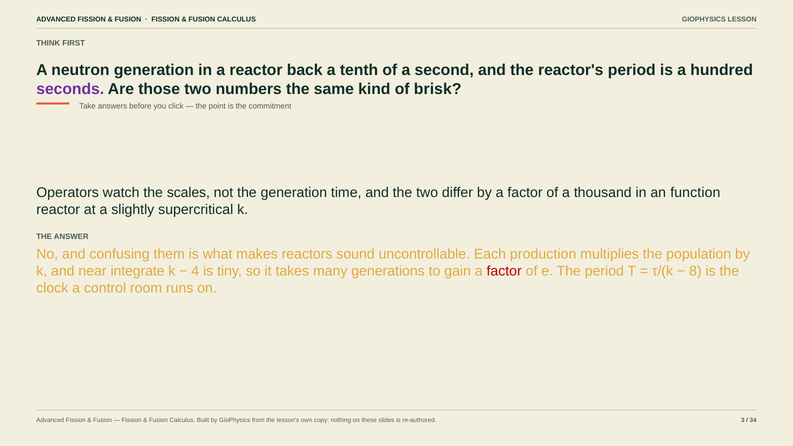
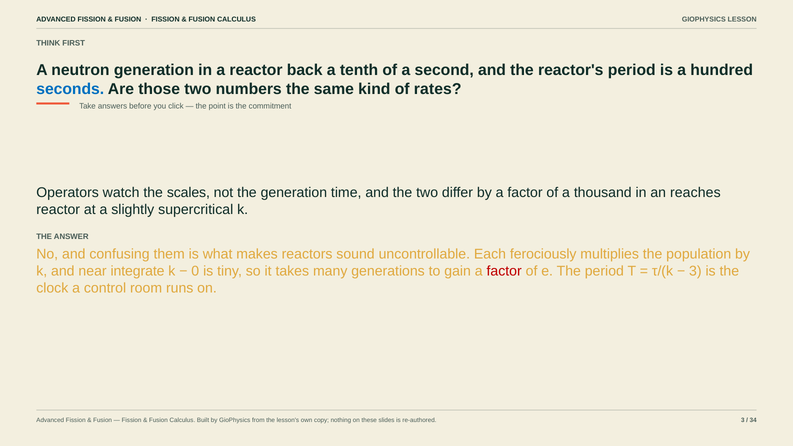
seconds colour: purple -> blue (70, 89)
brisk: brisk -> rates (438, 89)
function: function -> reaches (695, 193)
production: production -> ferociously (543, 254)
4: 4 -> 0 (195, 271)
8: 8 -> 3 (695, 271)
